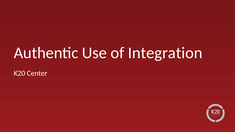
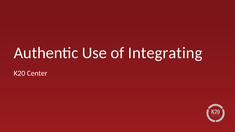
Integration: Integration -> Integrating (165, 53)
